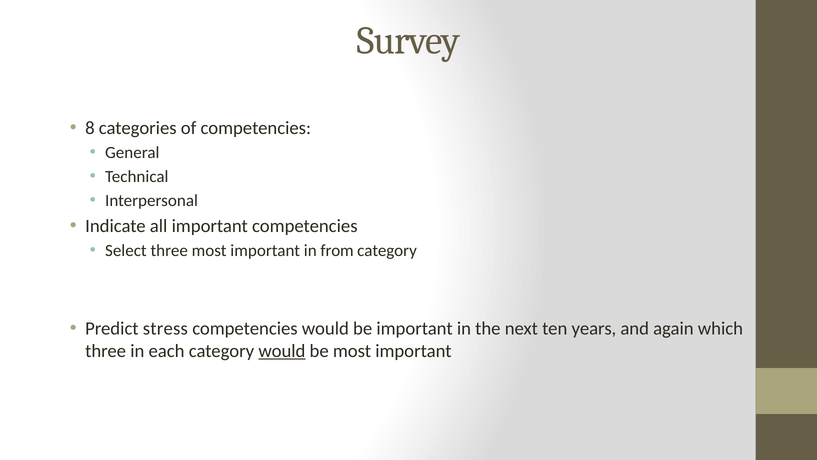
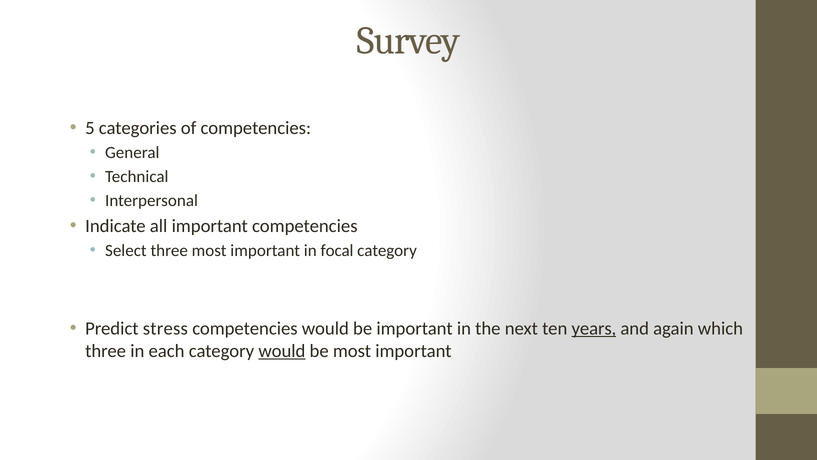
8: 8 -> 5 (90, 128)
from: from -> focal (337, 250)
years underline: none -> present (594, 328)
